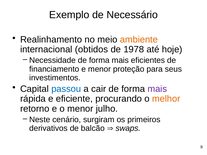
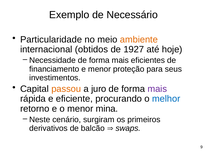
Realinhamento: Realinhamento -> Particularidade (51, 40)
1978: 1978 -> 1927 (134, 49)
passou colour: blue -> orange (66, 89)
cair: cair -> juro (99, 89)
melhor colour: orange -> blue (166, 99)
julho: julho -> mina (107, 109)
